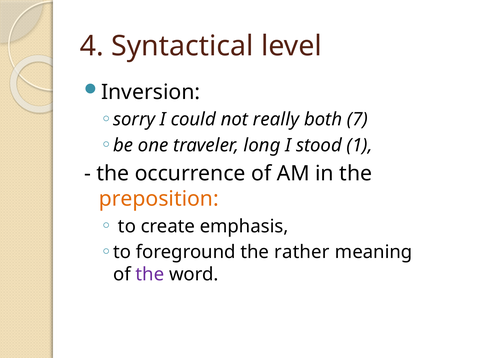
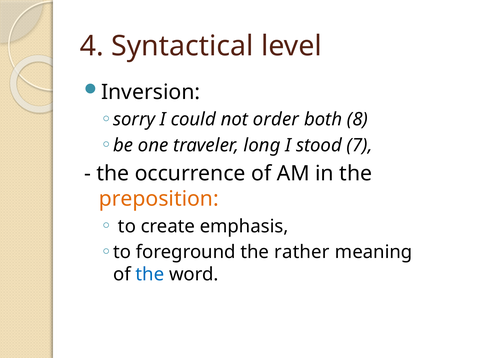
really: really -> order (276, 120)
7: 7 -> 8 (357, 120)
1: 1 -> 7 (360, 146)
the colour: purple -> blue (150, 275)
